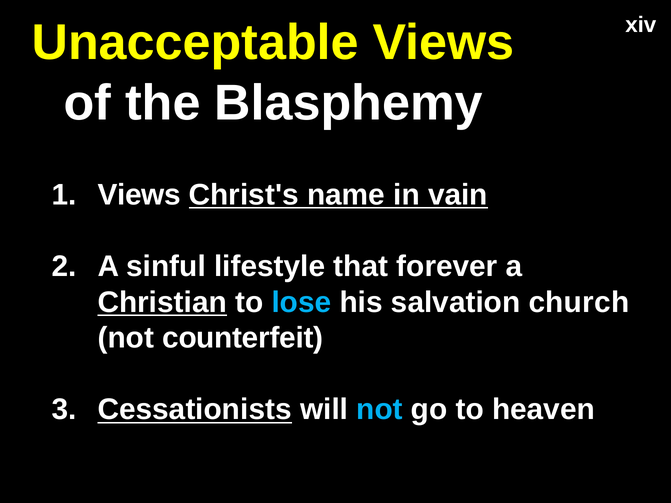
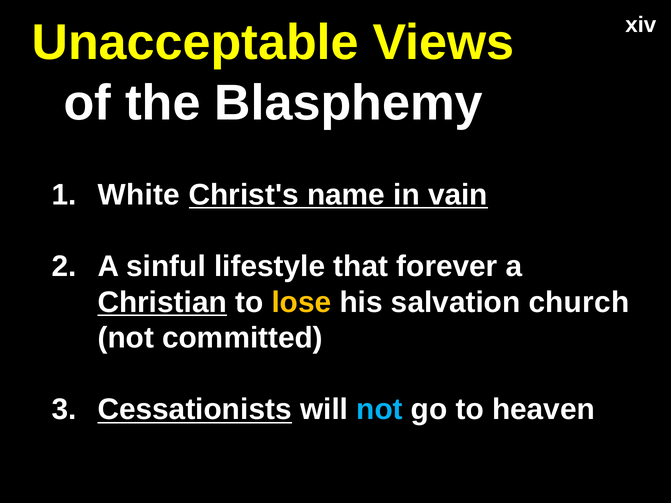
1 Views: Views -> White (139, 195)
lose colour: light blue -> yellow (302, 302)
counterfeit: counterfeit -> committed (243, 338)
